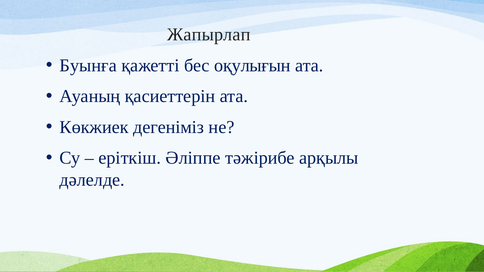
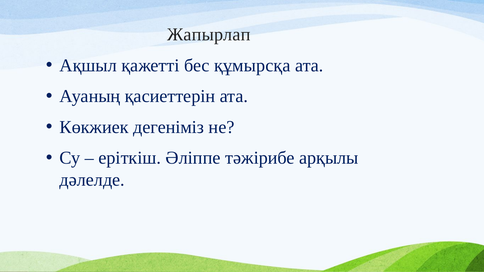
Буынға: Буынға -> Ақшыл (88, 66)
оқулығын: оқулығын -> құмырсқа (252, 66)
